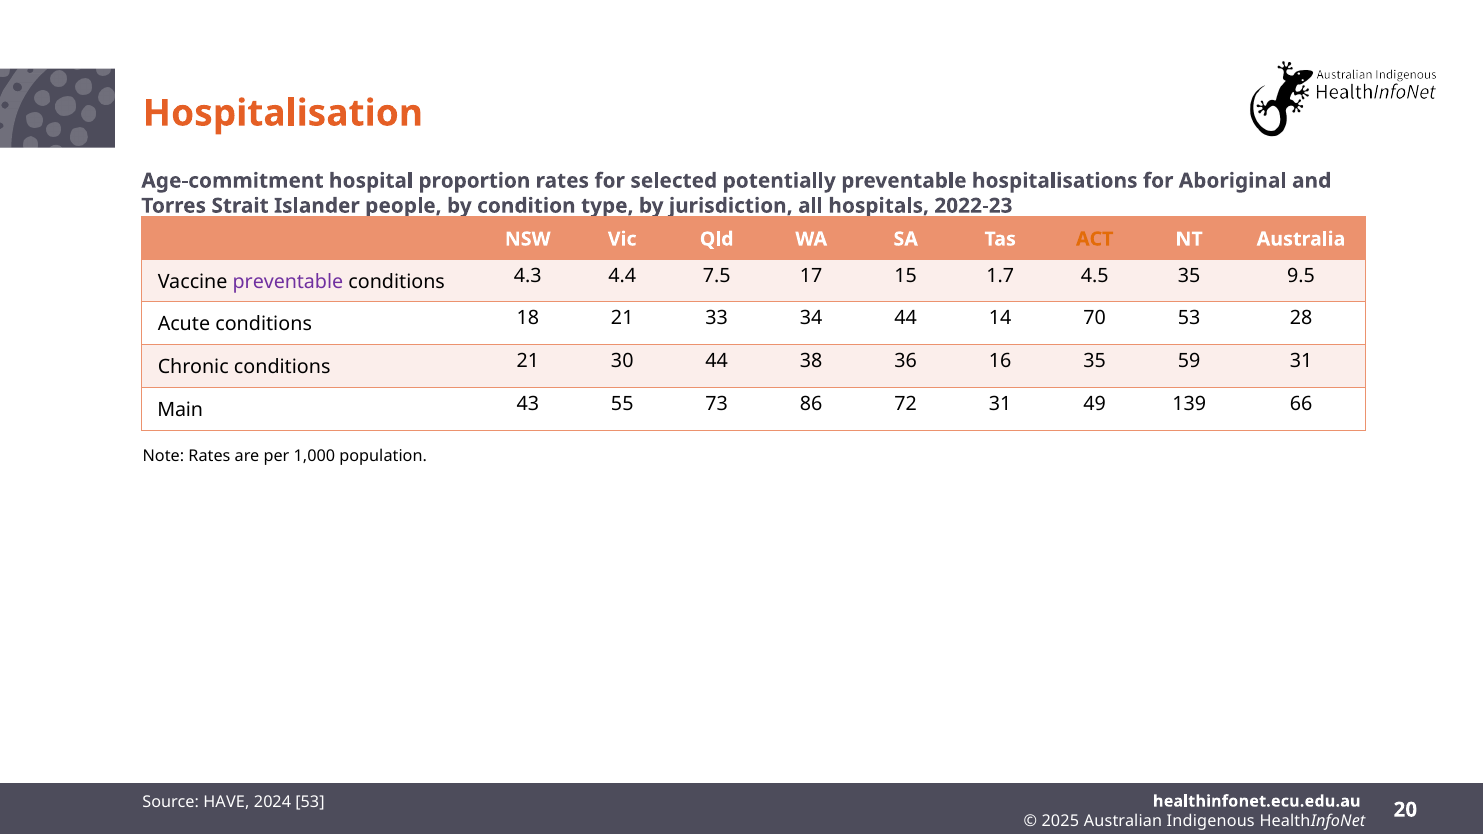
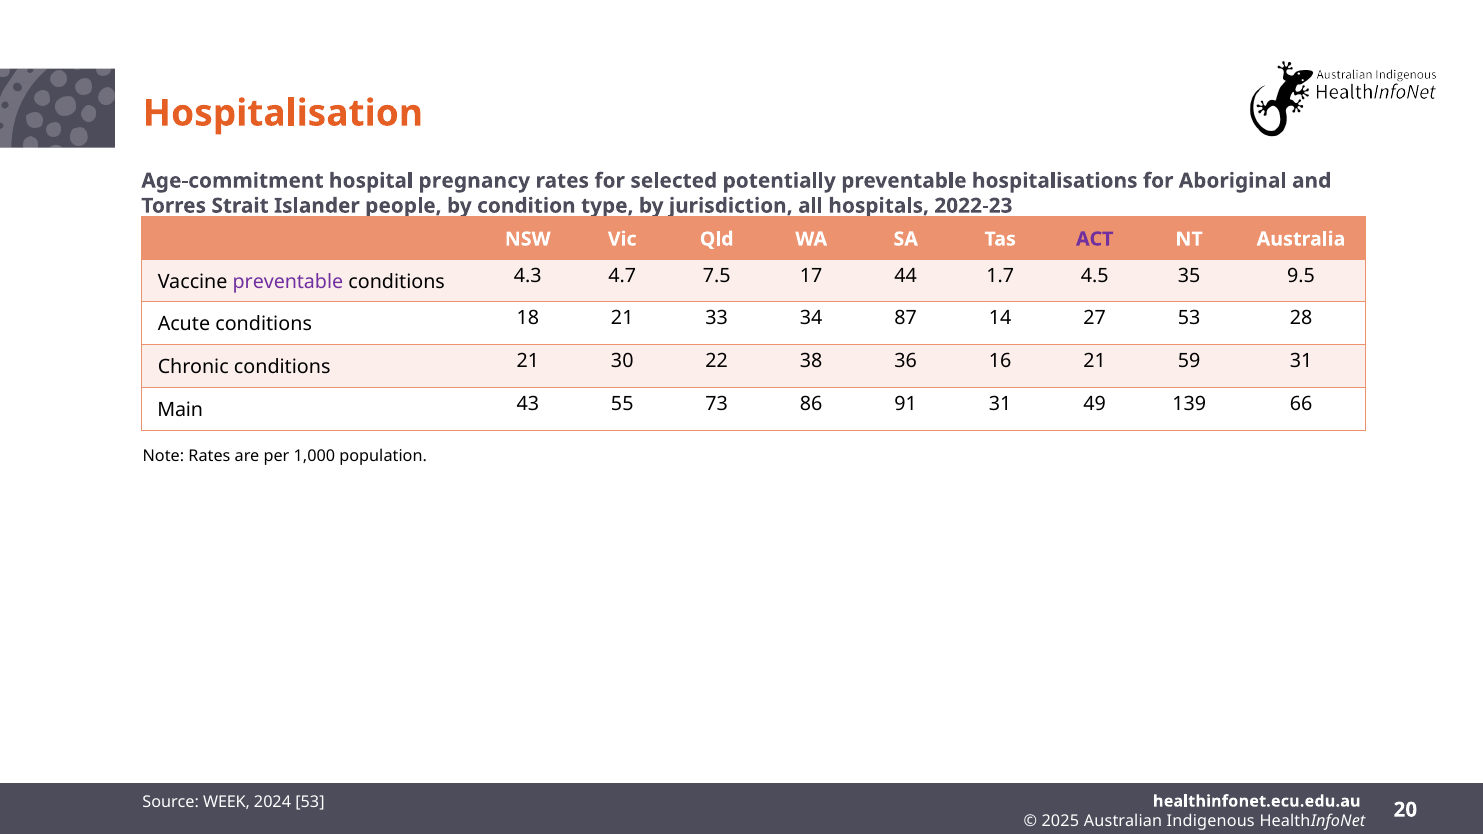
proportion: proportion -> pregnancy (474, 181)
ACT colour: orange -> purple (1095, 239)
4.4: 4.4 -> 4.7 (622, 276)
15: 15 -> 44 (906, 276)
34 44: 44 -> 87 (906, 319)
70: 70 -> 27 (1095, 319)
30 44: 44 -> 22 (717, 361)
16 35: 35 -> 21 (1095, 361)
72: 72 -> 91 (906, 404)
HAVE: HAVE -> WEEK (227, 803)
